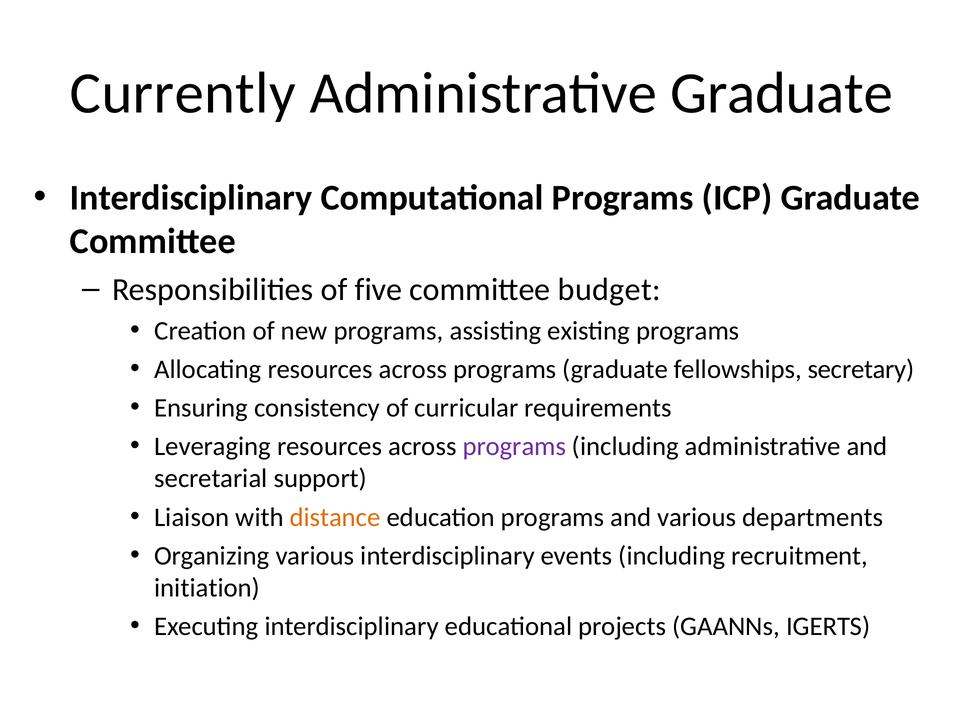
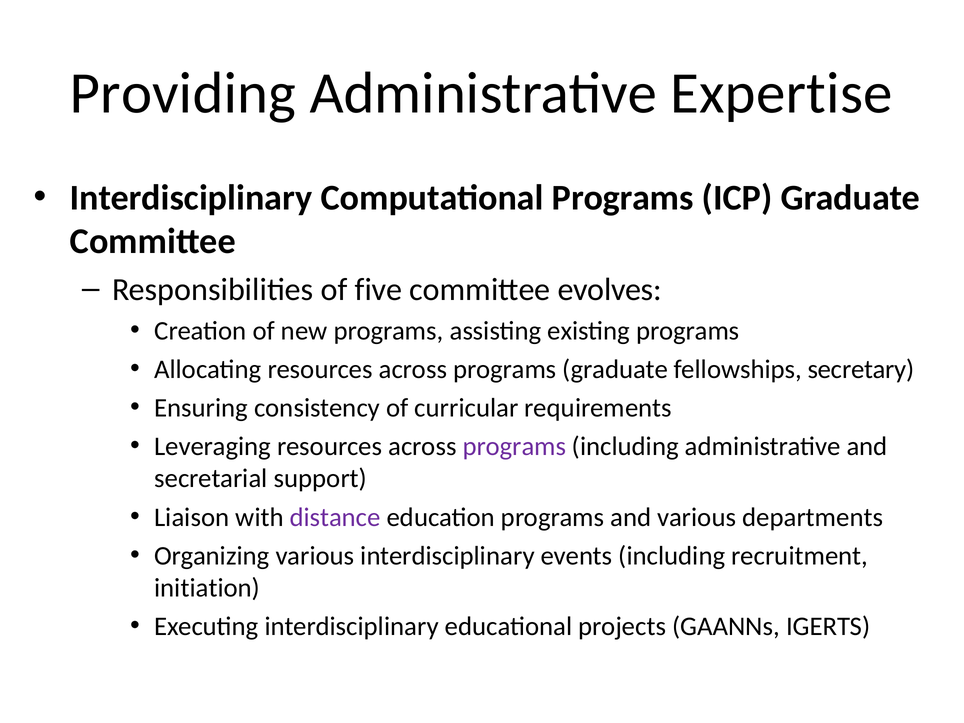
Currently: Currently -> Providing (183, 93)
Administrative Graduate: Graduate -> Expertise (781, 93)
budget: budget -> evolves (610, 289)
distance colour: orange -> purple (335, 517)
